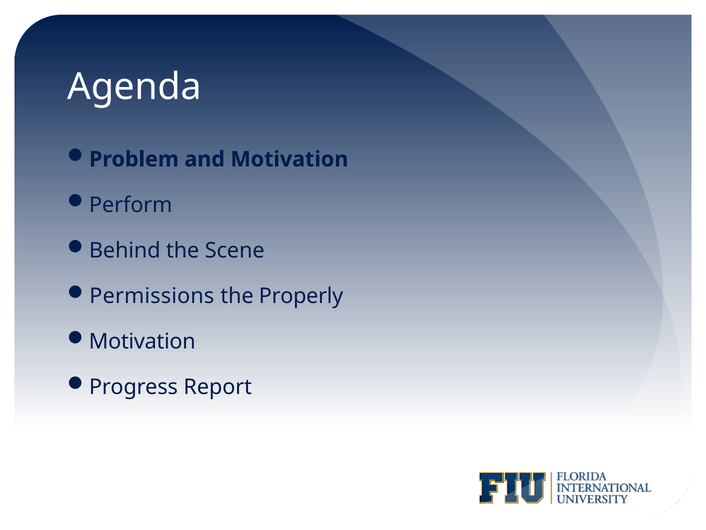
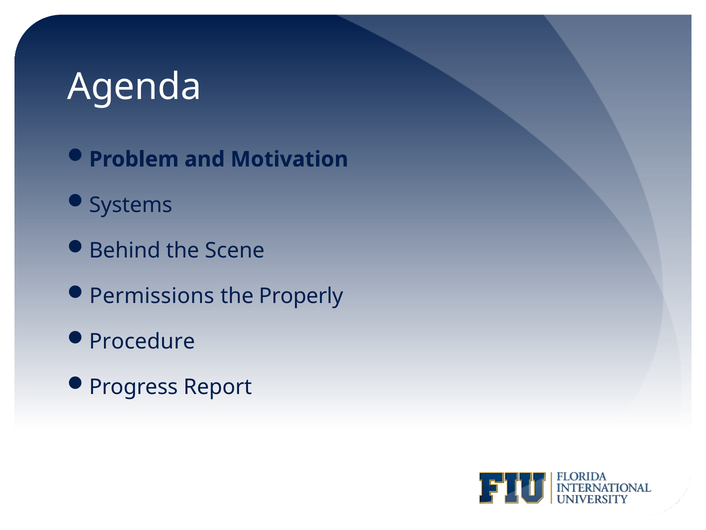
Perform: Perform -> Systems (131, 205)
Motivation: Motivation -> Procedure (142, 341)
